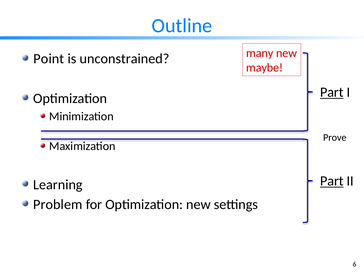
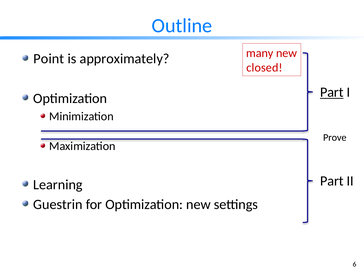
unconstrained: unconstrained -> approximately (125, 59)
maybe: maybe -> closed (265, 68)
Part underline: present -> none (332, 181)
Problem: Problem -> Guestrin (58, 204)
